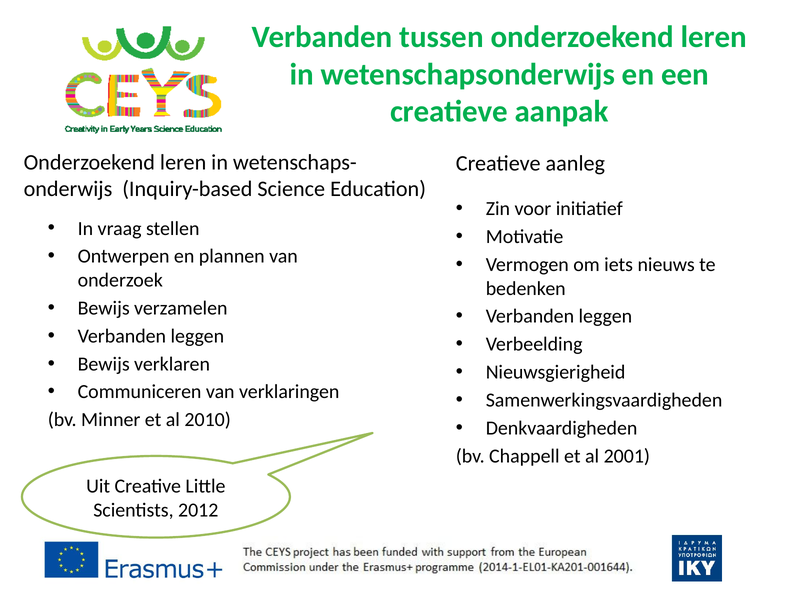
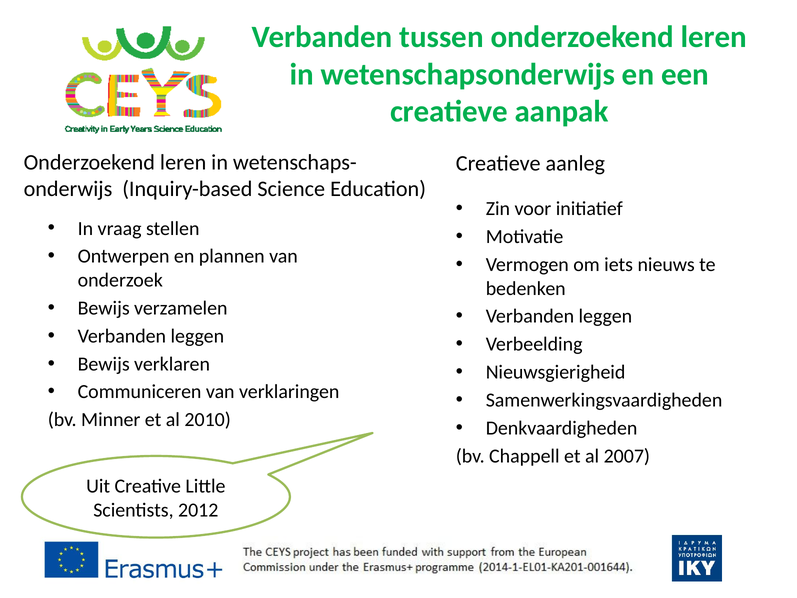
2001: 2001 -> 2007 (627, 456)
